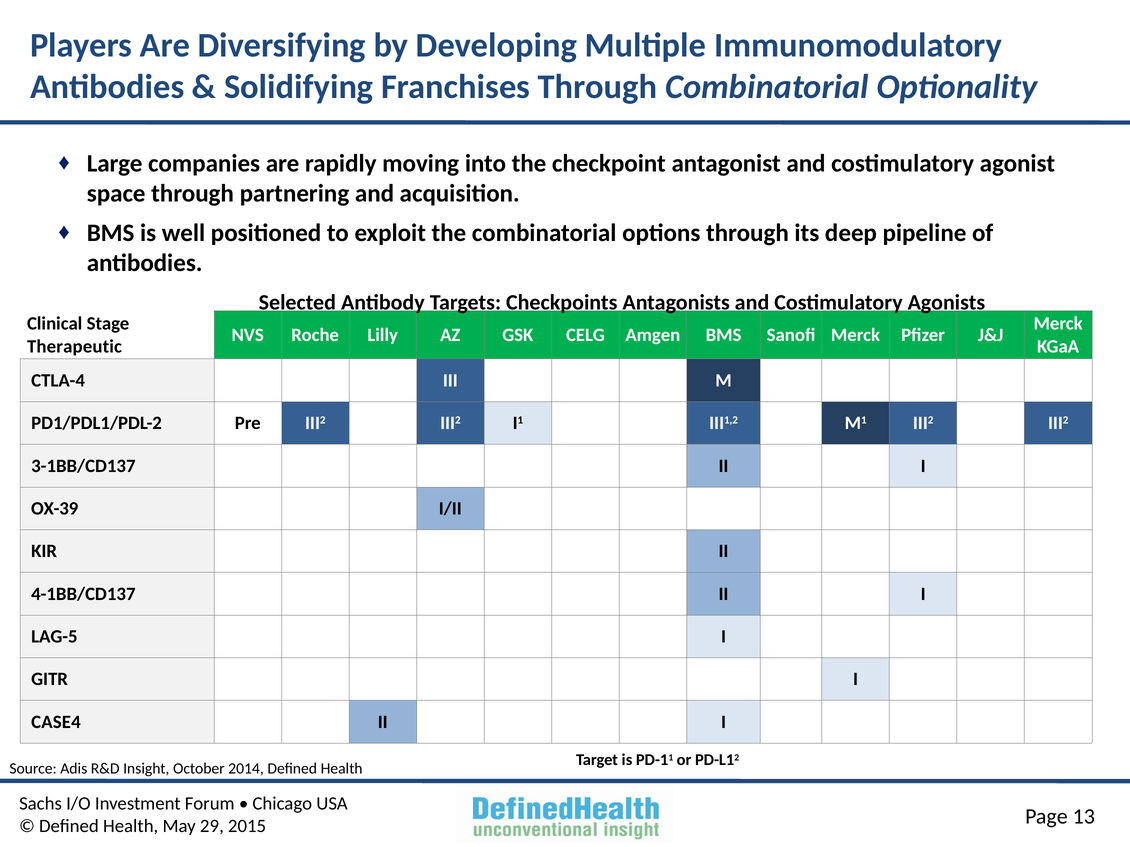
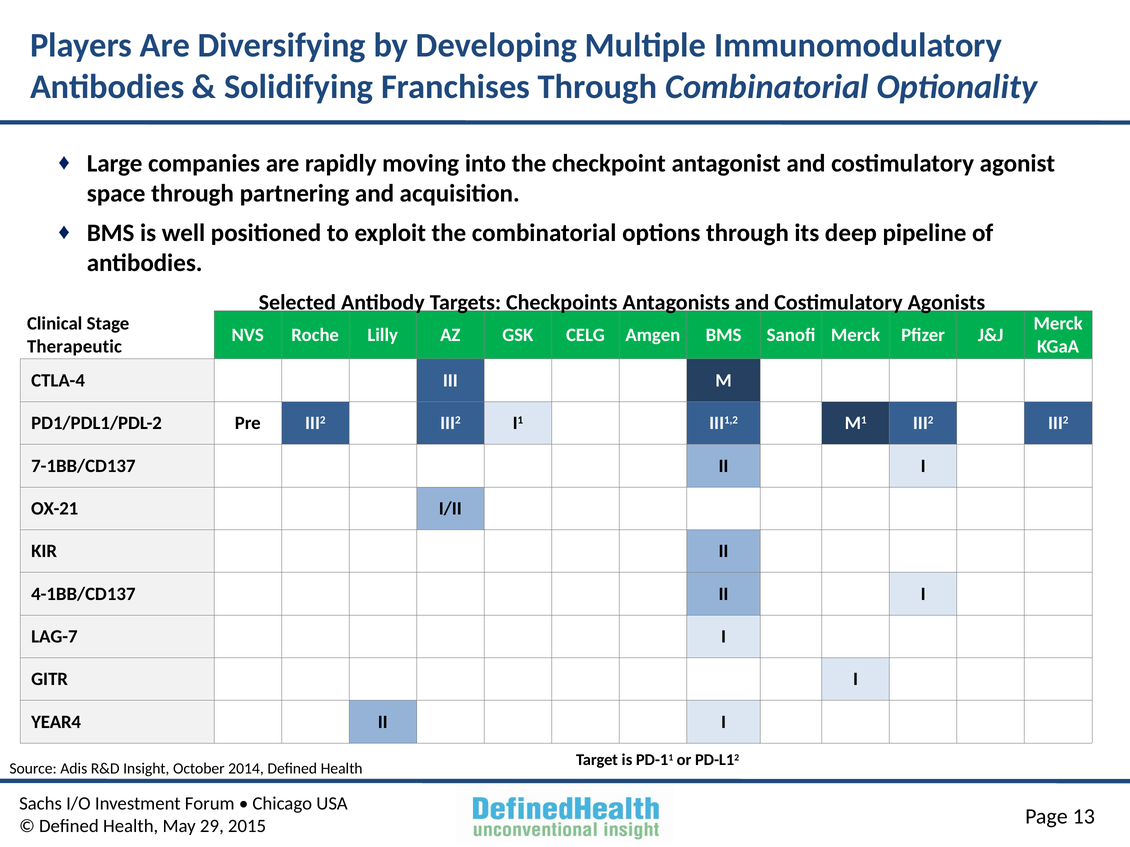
3-1BB/CD137: 3-1BB/CD137 -> 7-1BB/CD137 (83, 466)
OX-39: OX-39 -> OX-21 (55, 509)
LAG-5: LAG-5 -> LAG-7 (54, 637)
CASE4: CASE4 -> YEAR4 (56, 722)
